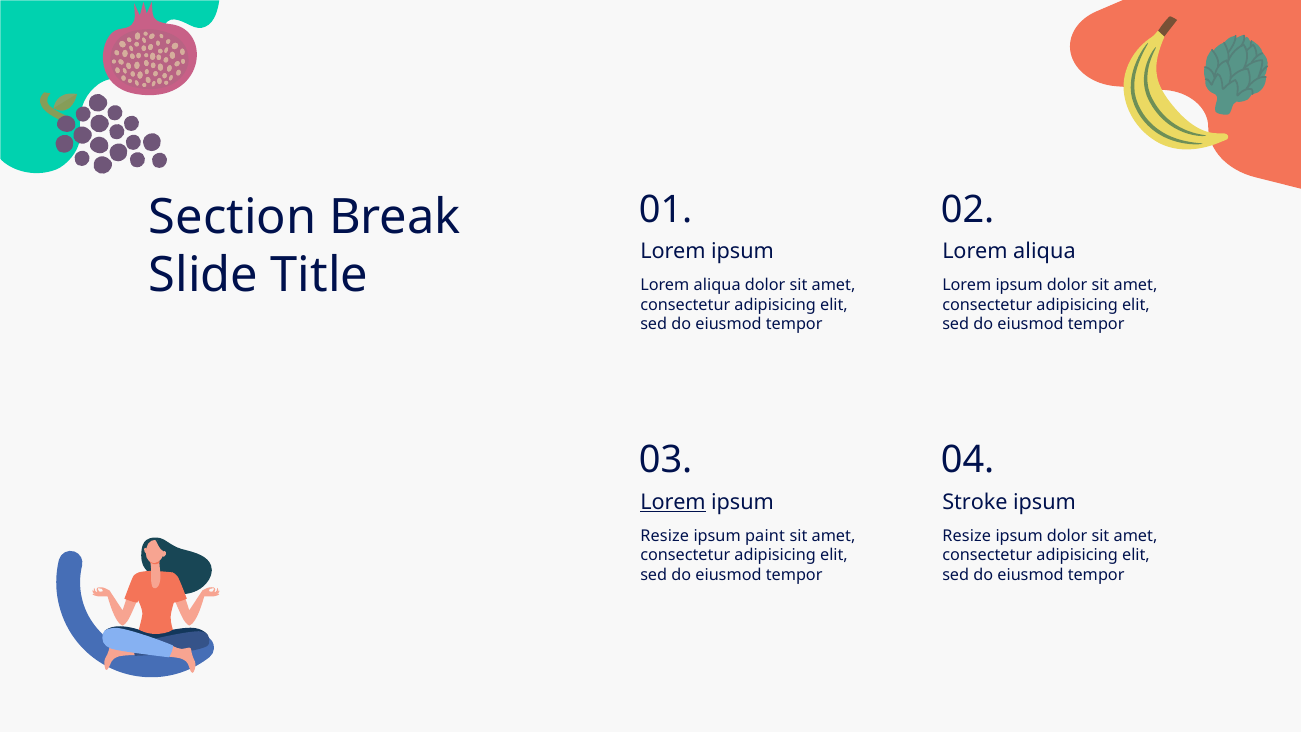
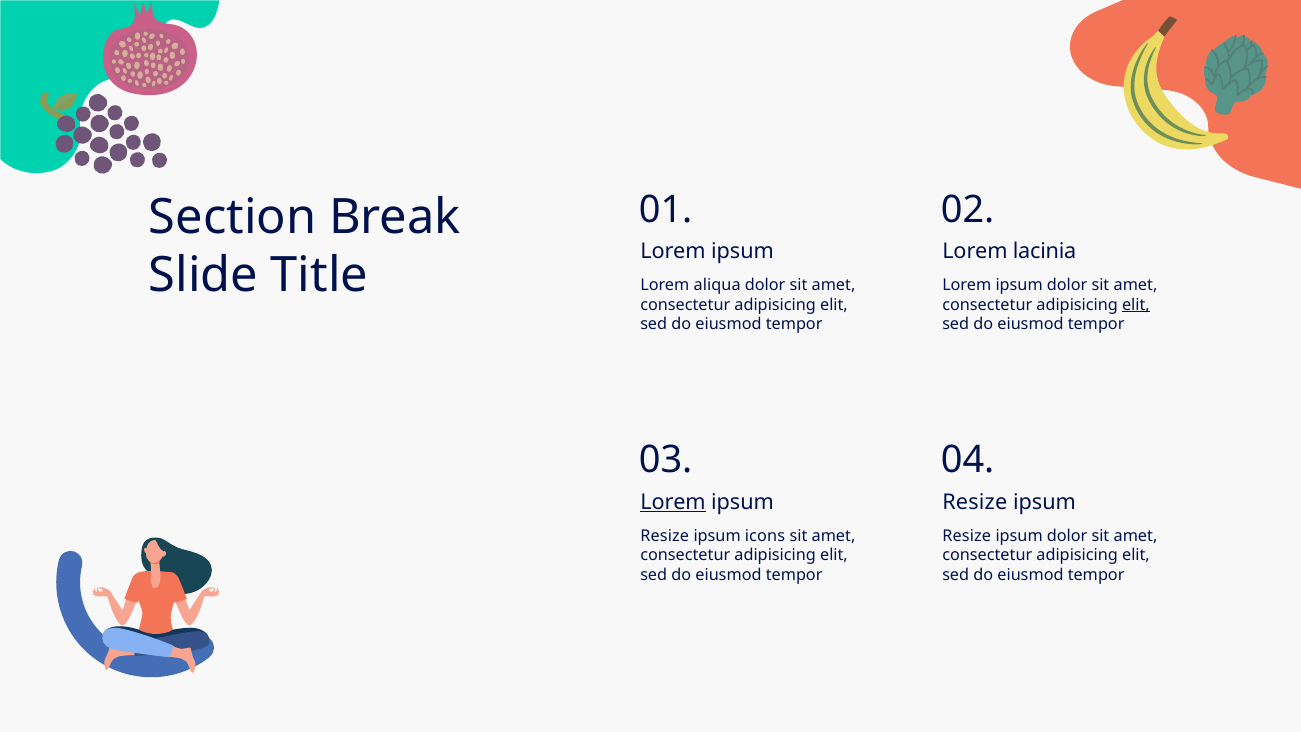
aliqua: aliqua -> lacinia (1045, 252)
elit underline: none -> present (1136, 305)
Stroke: Stroke -> Resize (975, 502)
paint: paint -> icons (765, 536)
